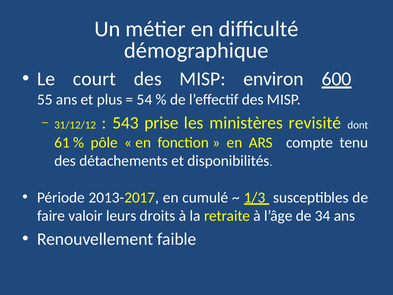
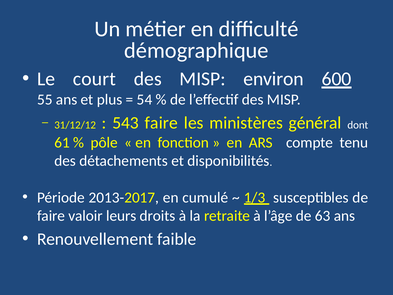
543 prise: prise -> faire (161, 123)
revisité: revisité -> général (315, 123)
34: 34 -> 63 (323, 216)
